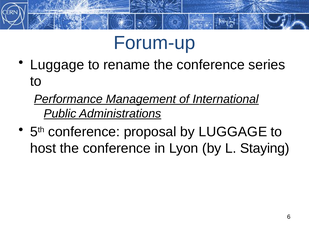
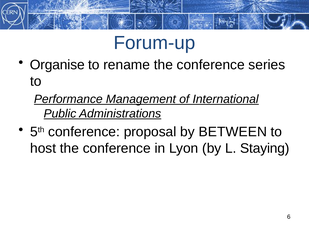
Luggage: Luggage -> Organise (57, 65)
by LUGGAGE: LUGGAGE -> BETWEEN (233, 132)
